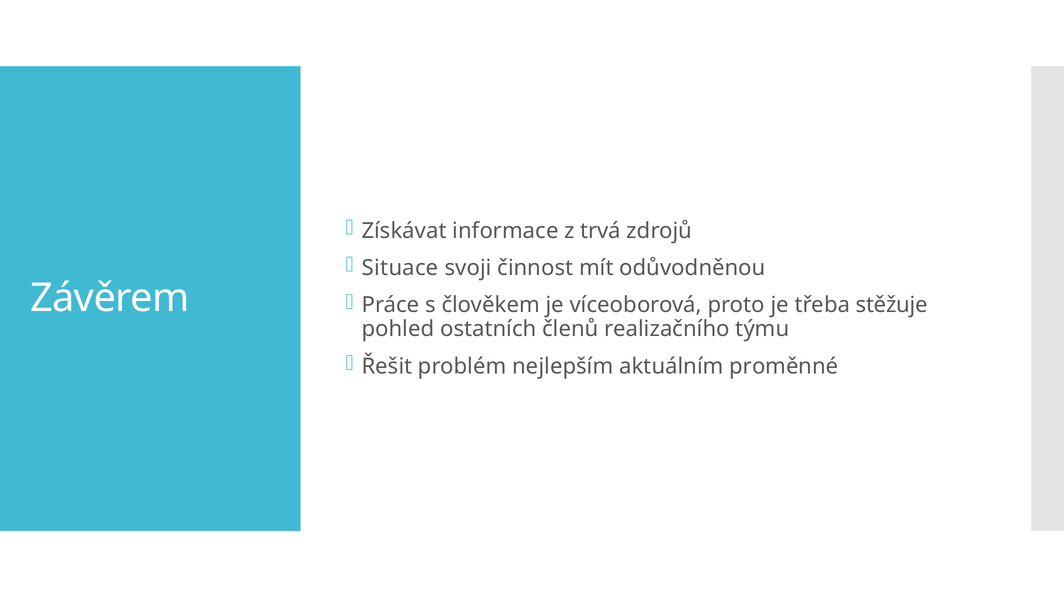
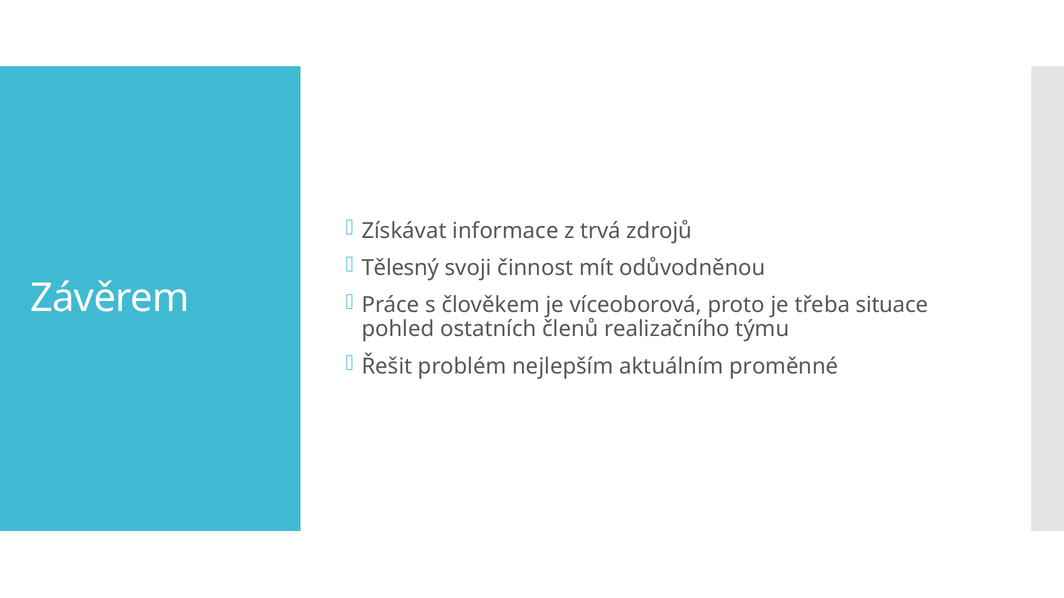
Situace: Situace -> Tělesný (400, 268)
stěžuje: stěžuje -> situace (892, 305)
